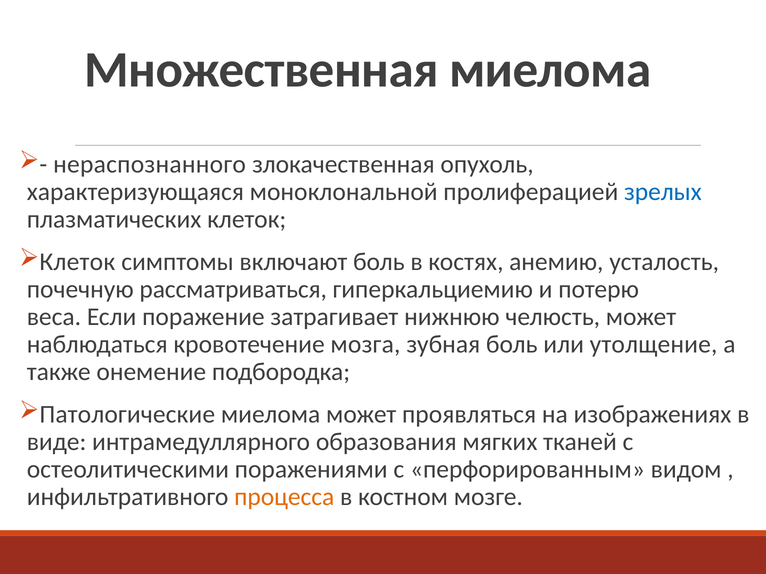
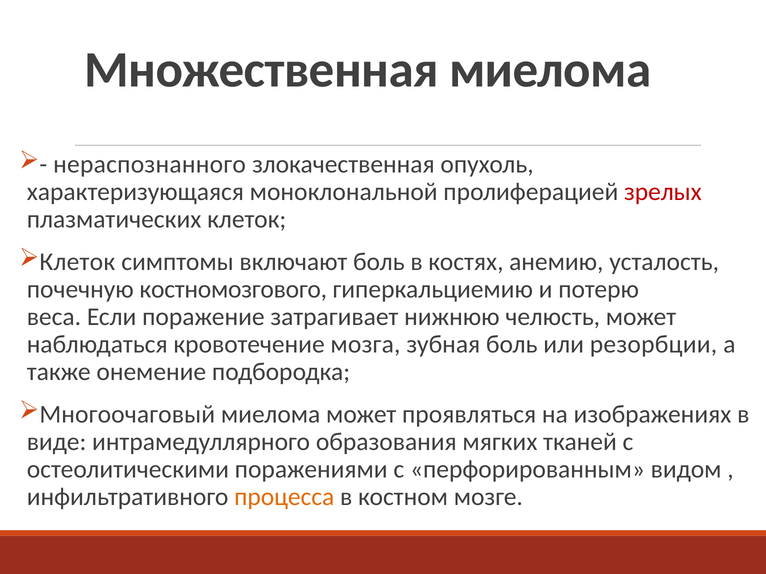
зрелых colour: blue -> red (663, 192)
рассматриваться: рассматриваться -> костномозгового (233, 289)
утолщение: утолщение -> резорбции (654, 345)
Патологические: Патологические -> Многоочаговый (127, 415)
